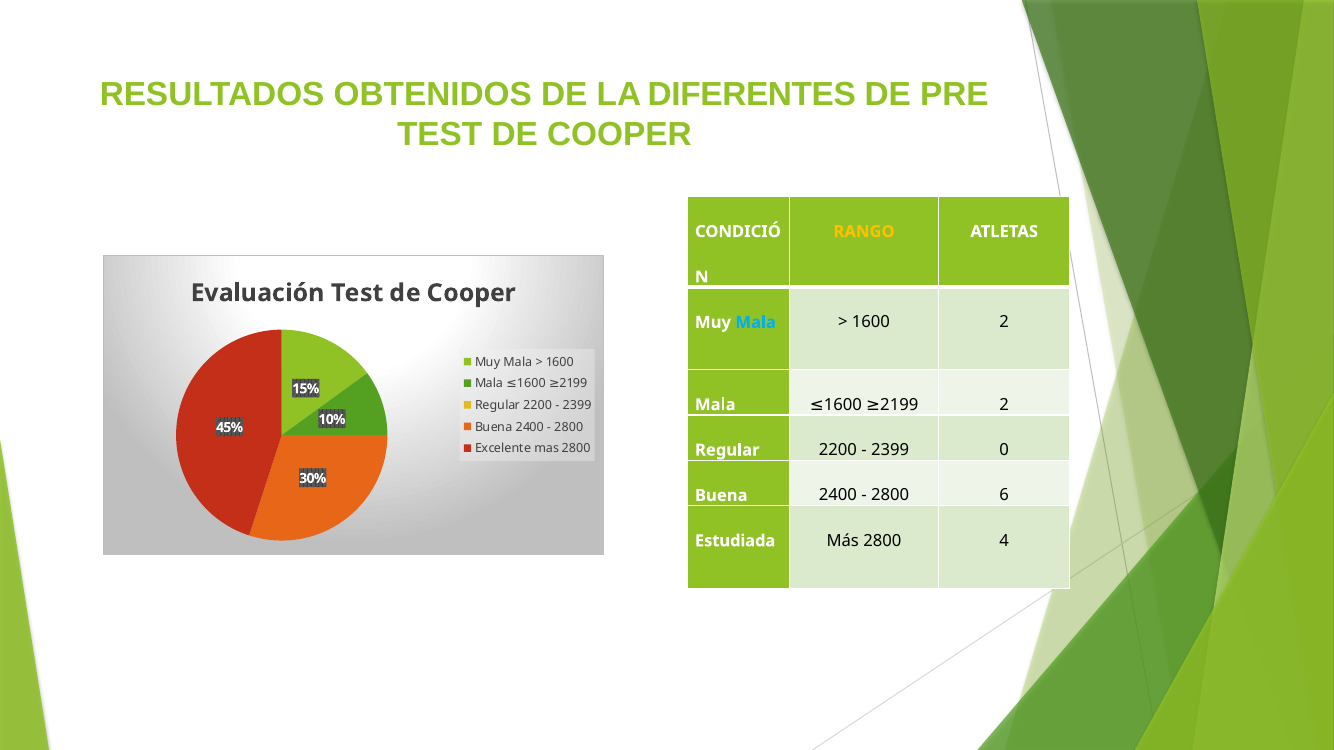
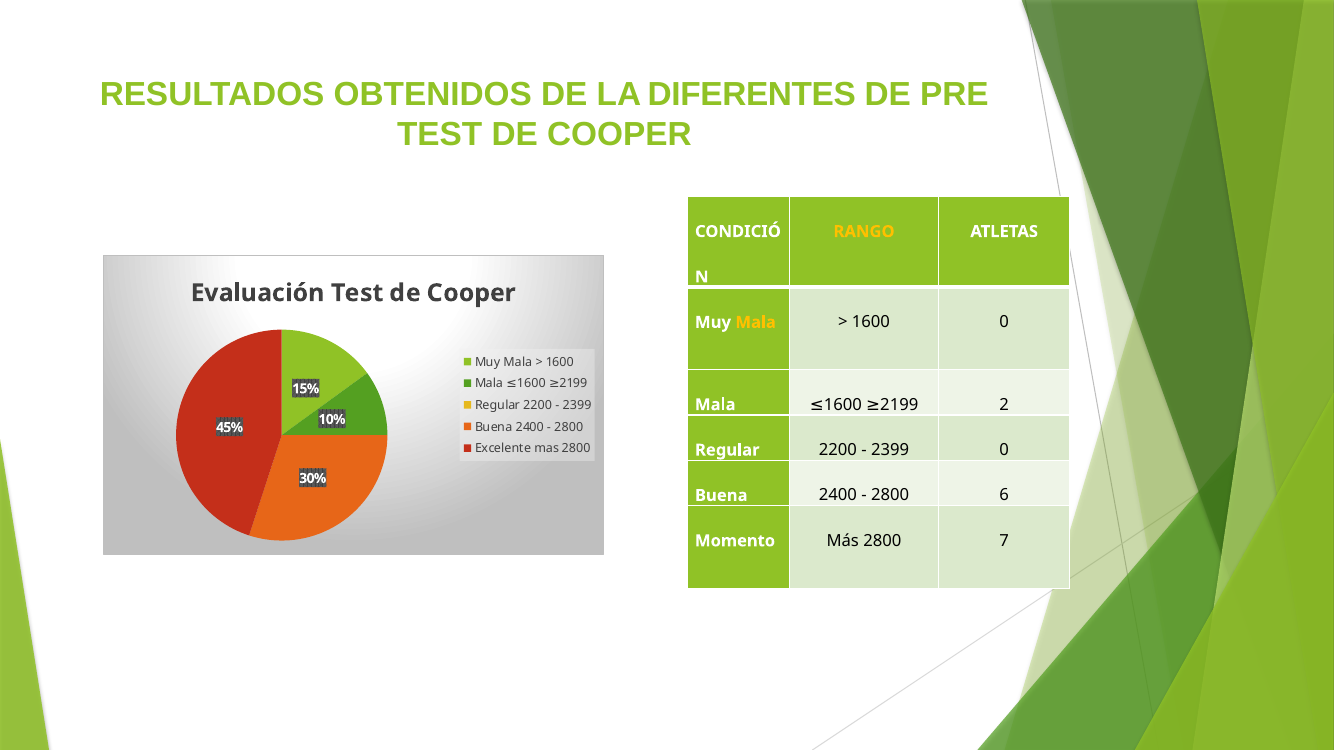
Mala colour: light blue -> yellow (756, 322)
1600 2: 2 -> 0 (1004, 322)
Estudiada: Estudiada -> Momento (735, 541)
4: 4 -> 7 (1004, 541)
